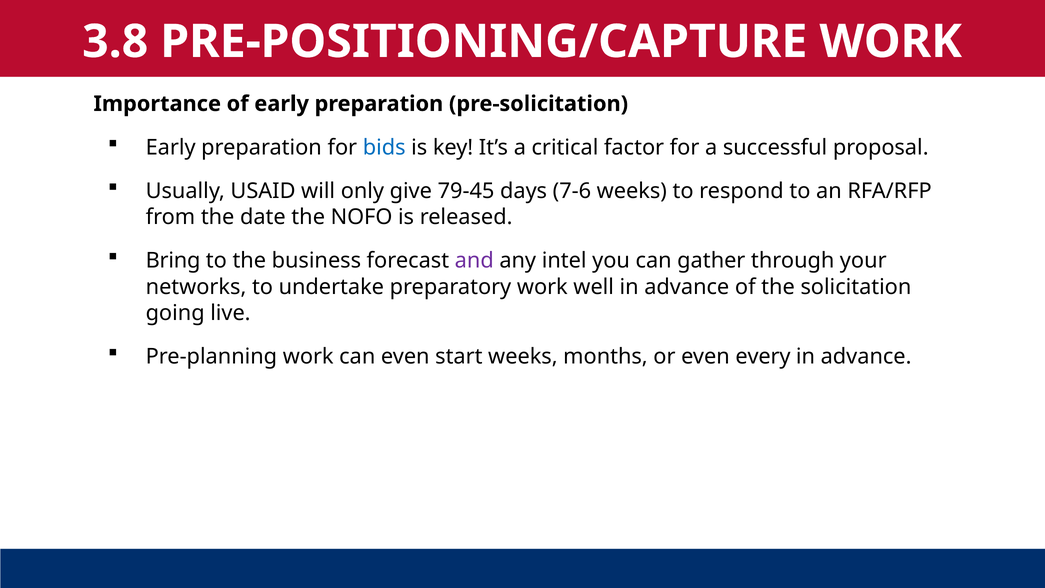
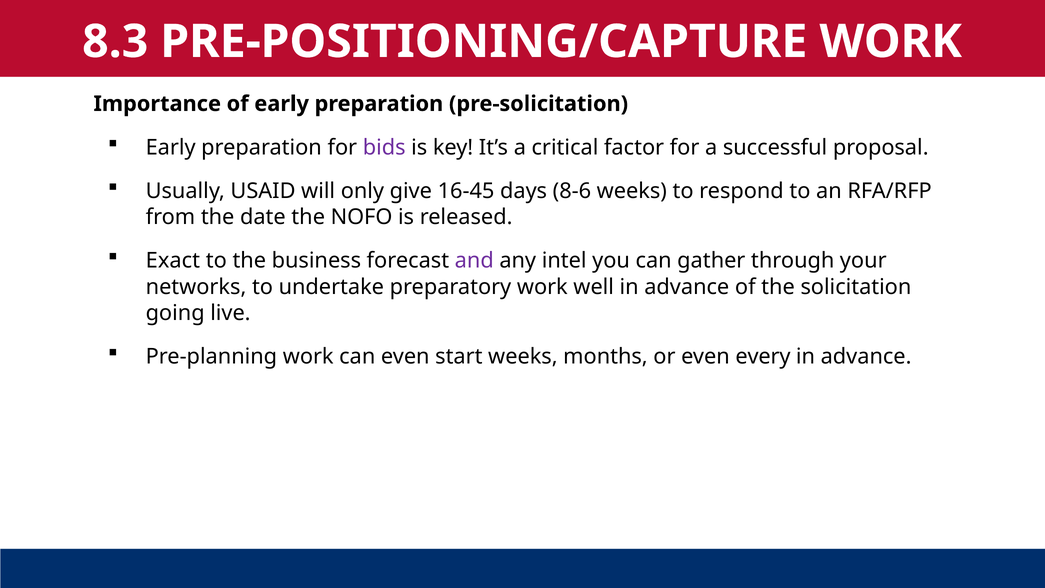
3.8: 3.8 -> 8.3 (115, 42)
bids colour: blue -> purple (384, 147)
79-45: 79-45 -> 16-45 (466, 191)
7-6: 7-6 -> 8-6 (572, 191)
Bring: Bring -> Exact (173, 261)
